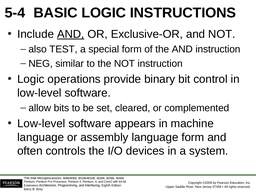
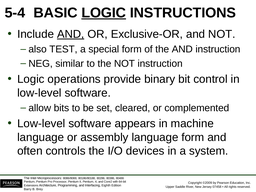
LOGIC underline: none -> present (104, 13)
